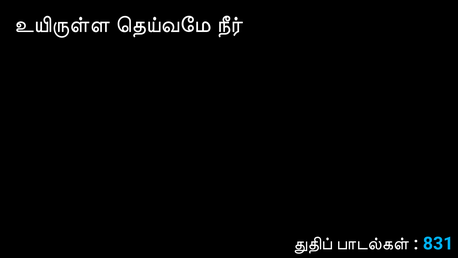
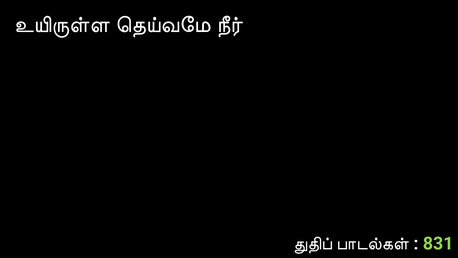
831 colour: light blue -> light green (438, 243)
